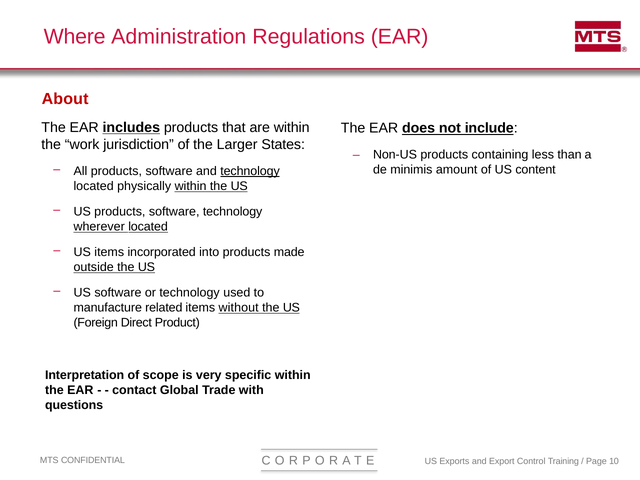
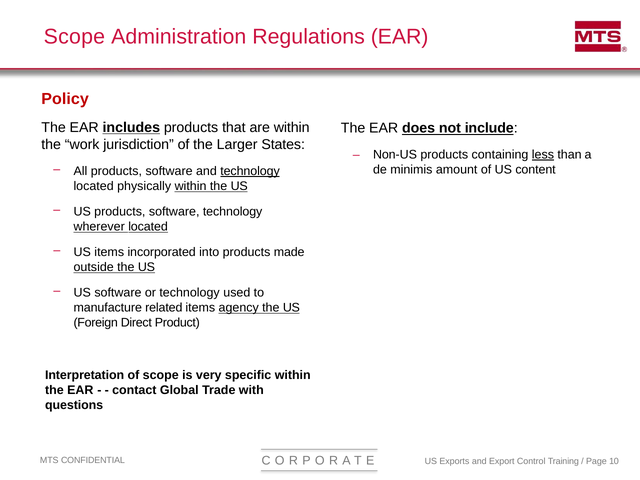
Where: Where -> Scope (74, 37)
About: About -> Policy (65, 99)
less underline: none -> present (543, 155)
without: without -> agency (239, 308)
